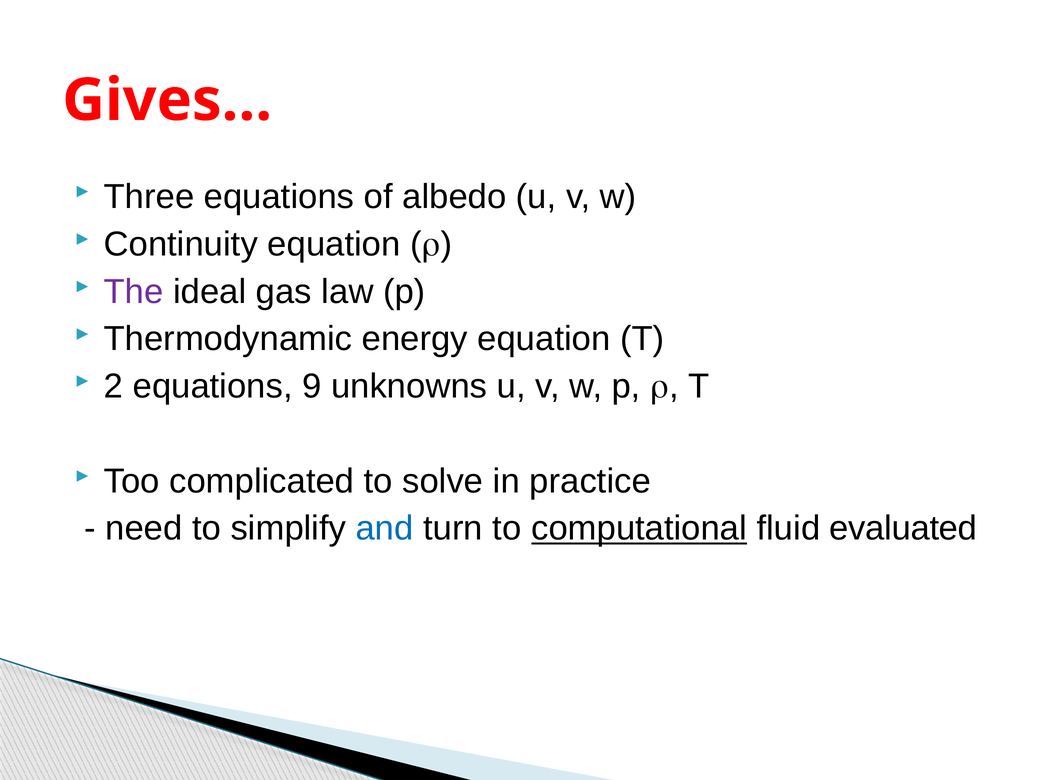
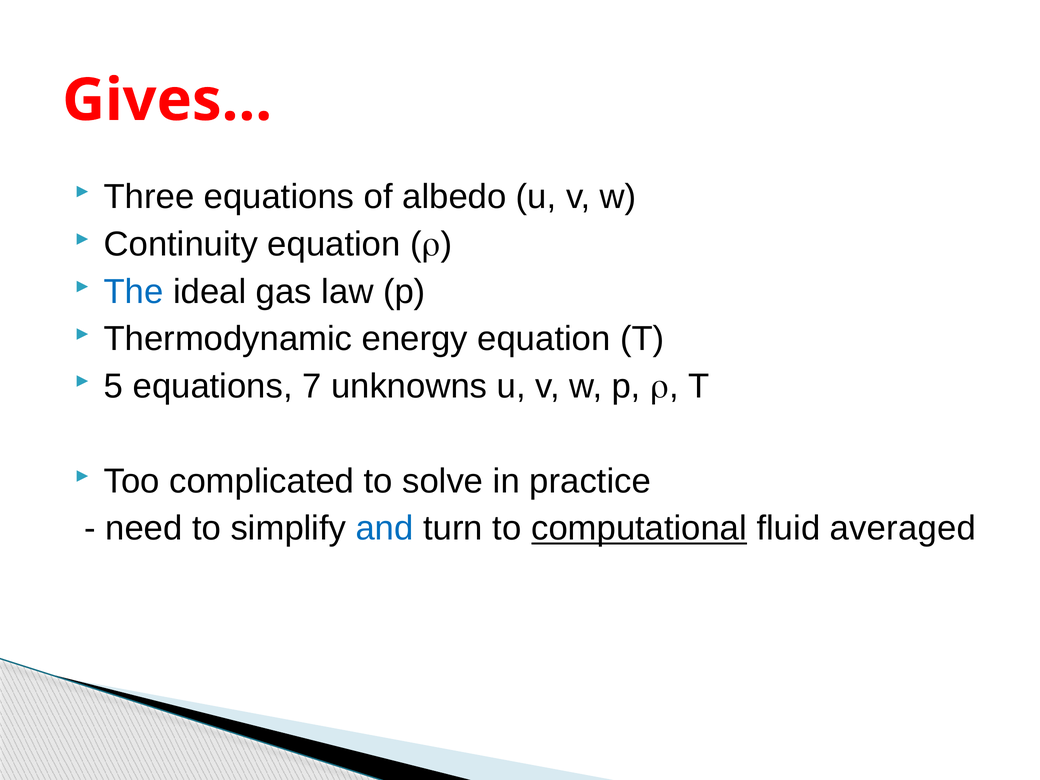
The colour: purple -> blue (134, 292)
2: 2 -> 5 (113, 386)
9: 9 -> 7 (312, 386)
evaluated: evaluated -> averaged (903, 528)
